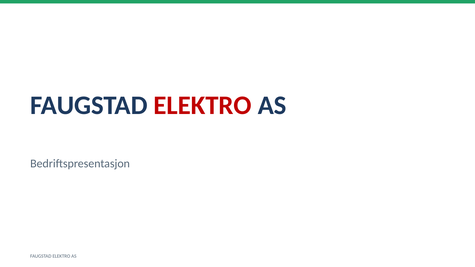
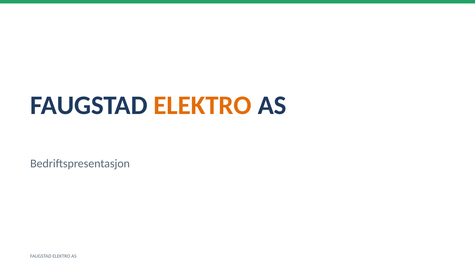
ELEKTRO colour: red -> orange (203, 105)
